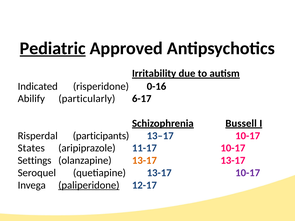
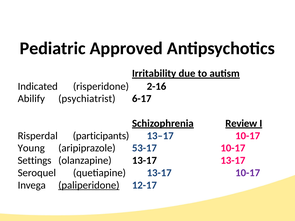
Pediatric underline: present -> none (53, 48)
0-16: 0-16 -> 2-16 (156, 86)
particularly: particularly -> psychiatrist (87, 99)
Bussell: Bussell -> Review (241, 124)
States: States -> Young (31, 148)
11-17: 11-17 -> 53-17 (144, 148)
13-17 colour: orange -> black (144, 161)
